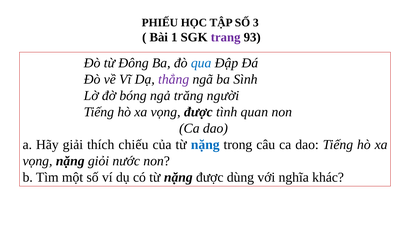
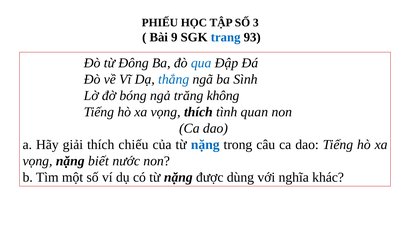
1: 1 -> 9 (174, 37)
trang colour: purple -> blue (226, 37)
thẳng colour: purple -> blue (174, 79)
người: người -> không (223, 95)
vọng được: được -> thích (198, 112)
giỏi: giỏi -> biết (98, 161)
